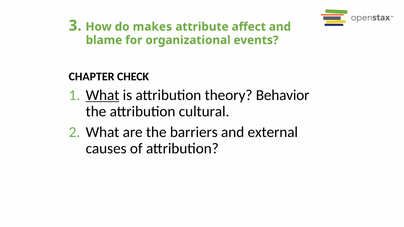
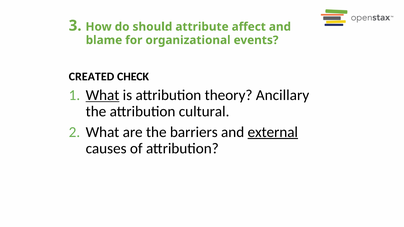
makes: makes -> should (152, 27)
CHAPTER: CHAPTER -> CREATED (92, 77)
Behavior: Behavior -> Ancillary (283, 95)
external underline: none -> present (273, 132)
